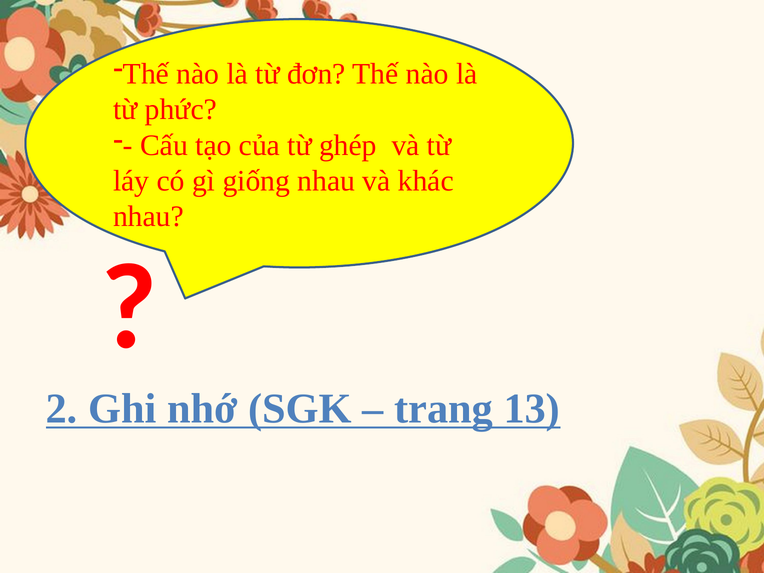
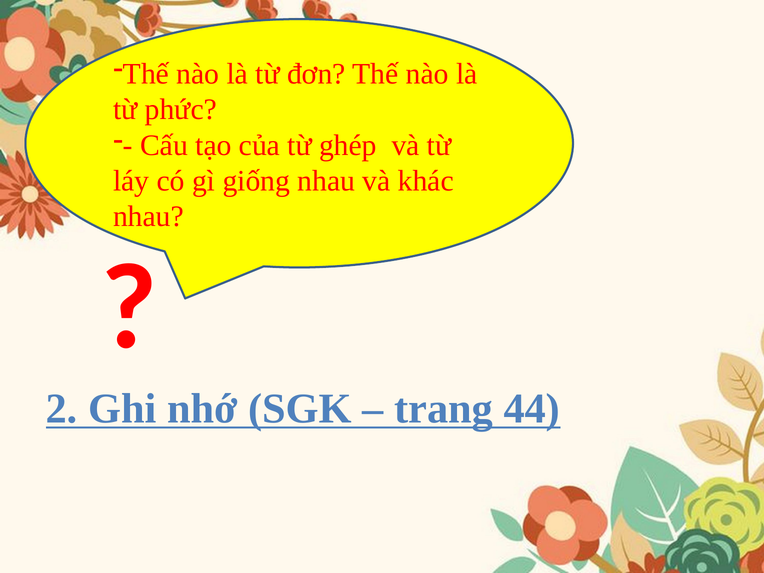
13: 13 -> 44 (532, 409)
